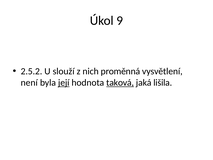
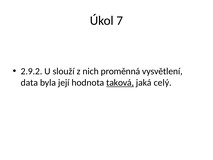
9: 9 -> 7 (120, 21)
2.5.2: 2.5.2 -> 2.9.2 (32, 71)
není: není -> data (29, 83)
její underline: present -> none (64, 83)
lišila: lišila -> celý (163, 83)
